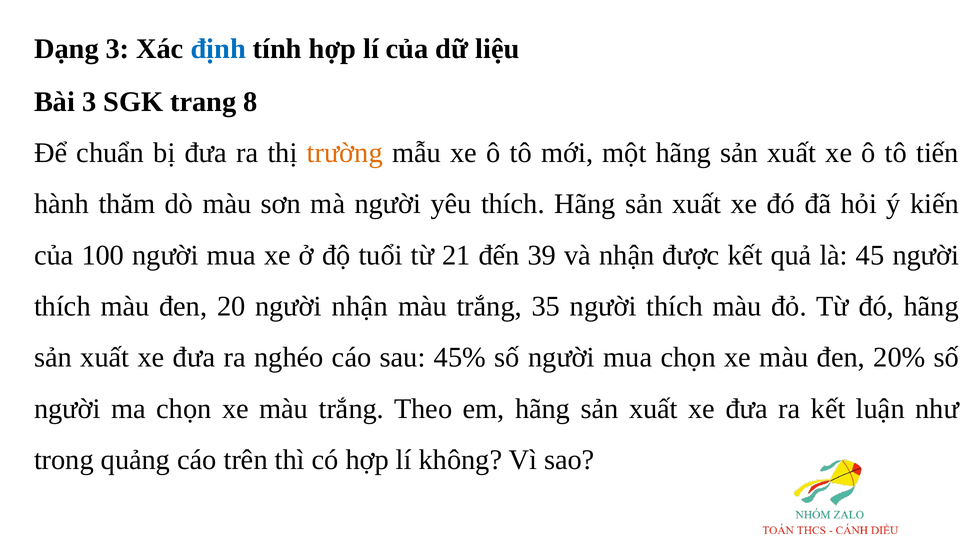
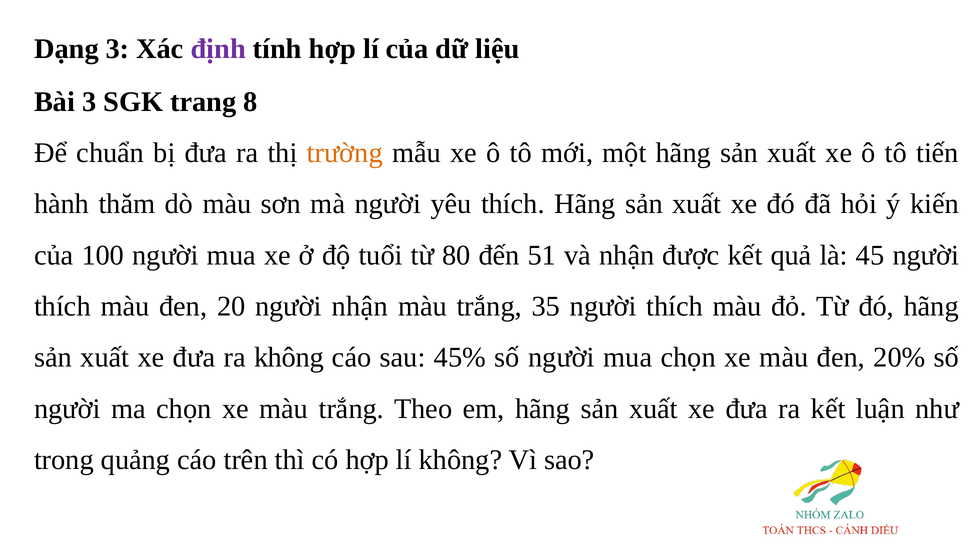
định colour: blue -> purple (218, 49)
21: 21 -> 80 (456, 255)
39: 39 -> 51 (542, 255)
ra nghéo: nghéo -> không (289, 358)
